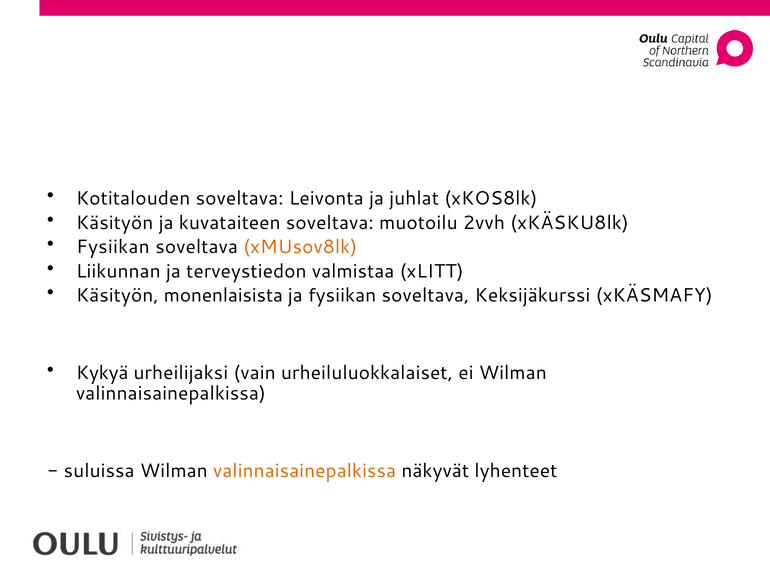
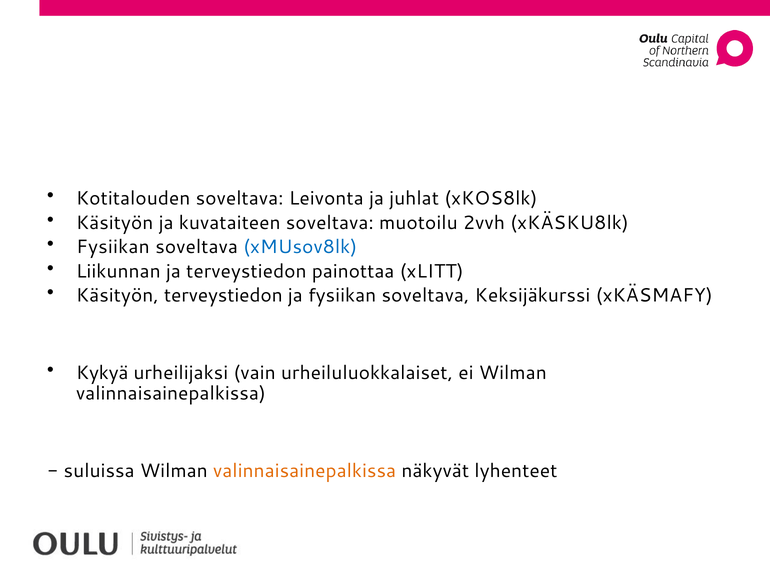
xMUsov8lk colour: orange -> blue (300, 247)
valmistaa: valmistaa -> painottaa (353, 271)
Käsityön monenlaisista: monenlaisista -> terveystiedon (223, 296)
